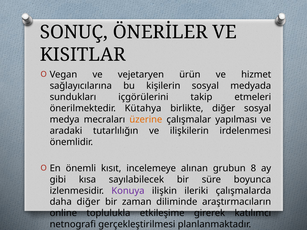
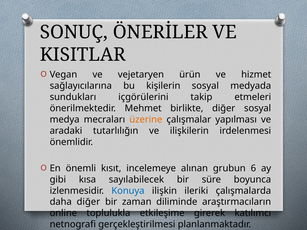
Kütahya: Kütahya -> Mehmet (143, 108)
8: 8 -> 6 (253, 168)
Konuya colour: purple -> blue (128, 191)
